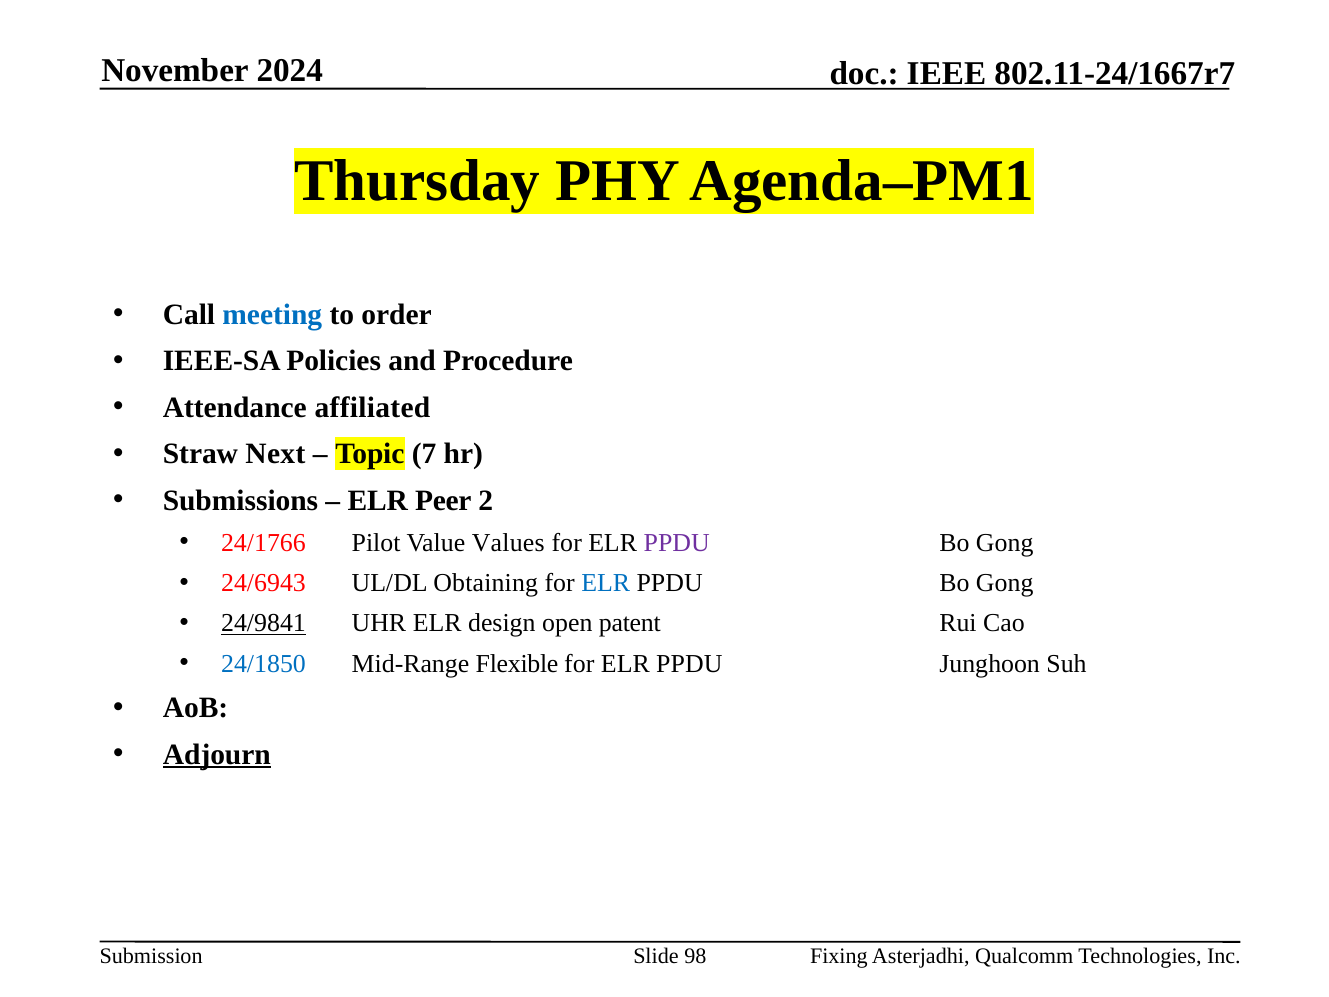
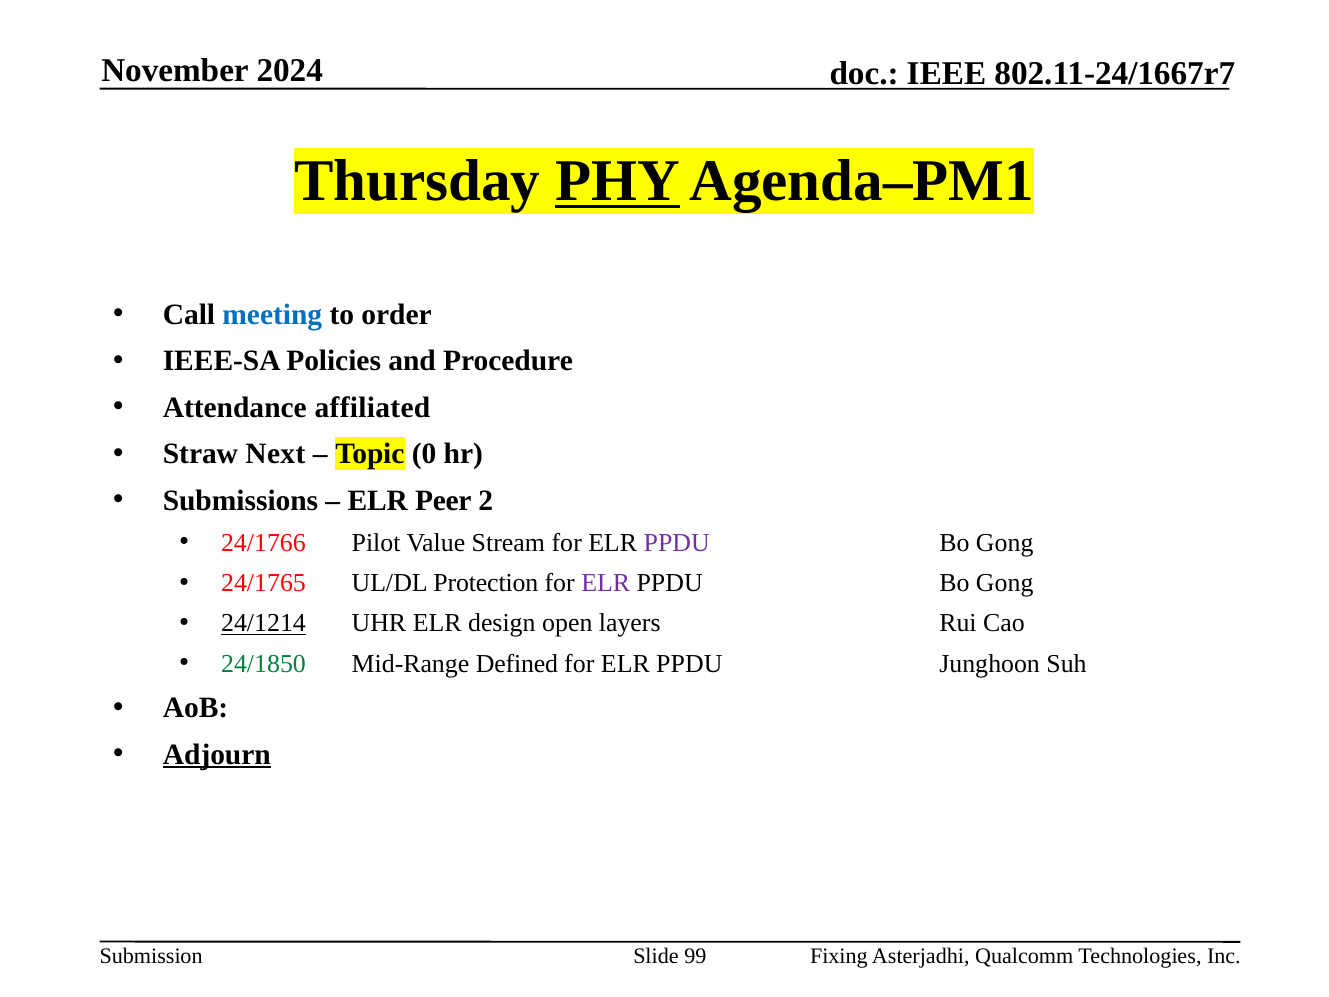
PHY underline: none -> present (618, 181)
7: 7 -> 0 (424, 454)
Values: Values -> Stream (508, 543)
24/6943: 24/6943 -> 24/1765 (263, 583)
Obtaining: Obtaining -> Protection (486, 583)
ELR colour: blue -> purple (606, 583)
24/9841: 24/9841 -> 24/1214 (263, 623)
patent: patent -> layers (630, 623)
24/1850 colour: blue -> green (263, 663)
Flexible: Flexible -> Defined (517, 663)
98: 98 -> 99 (695, 956)
